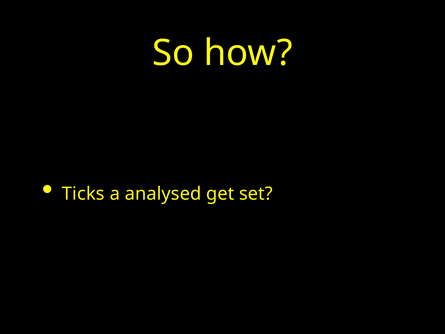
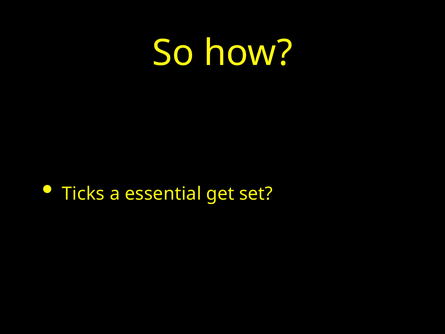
analysed: analysed -> essential (163, 194)
